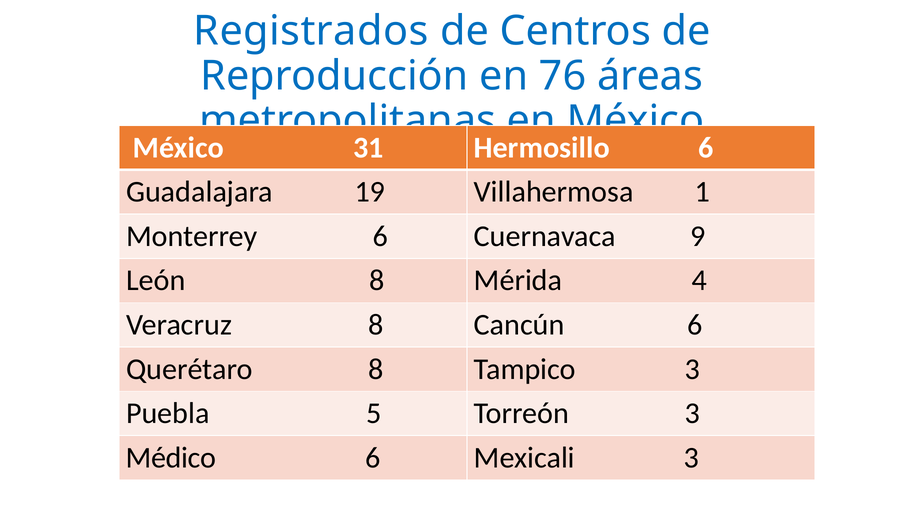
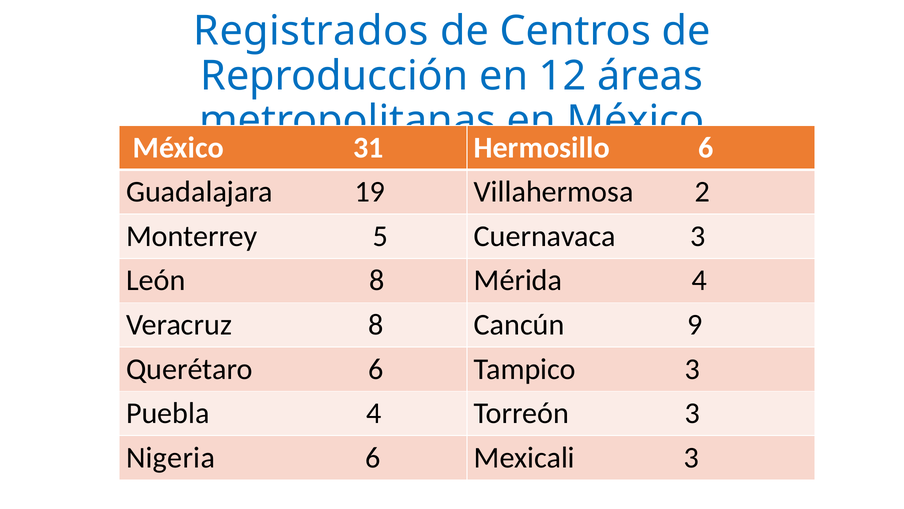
76: 76 -> 12 (563, 76)
1: 1 -> 2 (703, 192)
Monterrey 6: 6 -> 5 (381, 236)
Cuernavaca 9: 9 -> 3 (698, 236)
Cancún 6: 6 -> 9 (695, 325)
Querétaro 8: 8 -> 6 (376, 369)
Puebla 5: 5 -> 4 (374, 413)
Médico: Médico -> Nigeria (171, 457)
